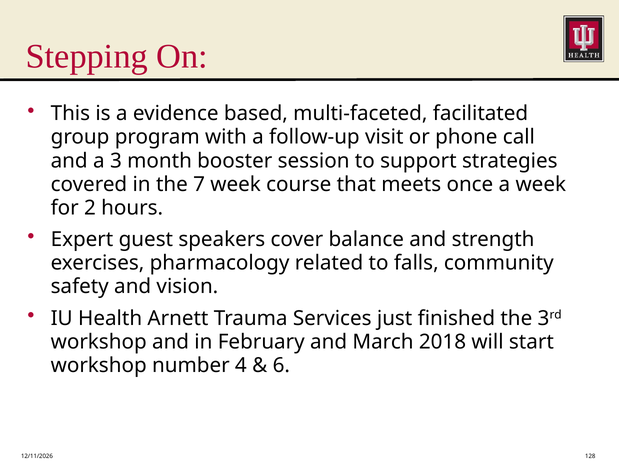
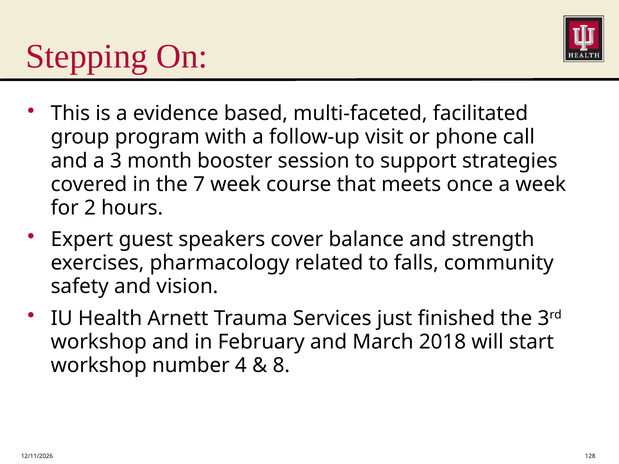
6: 6 -> 8 (281, 365)
